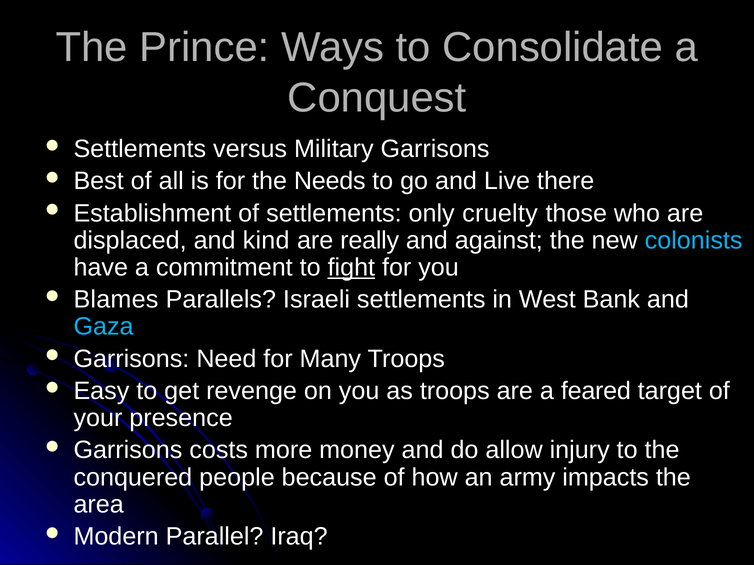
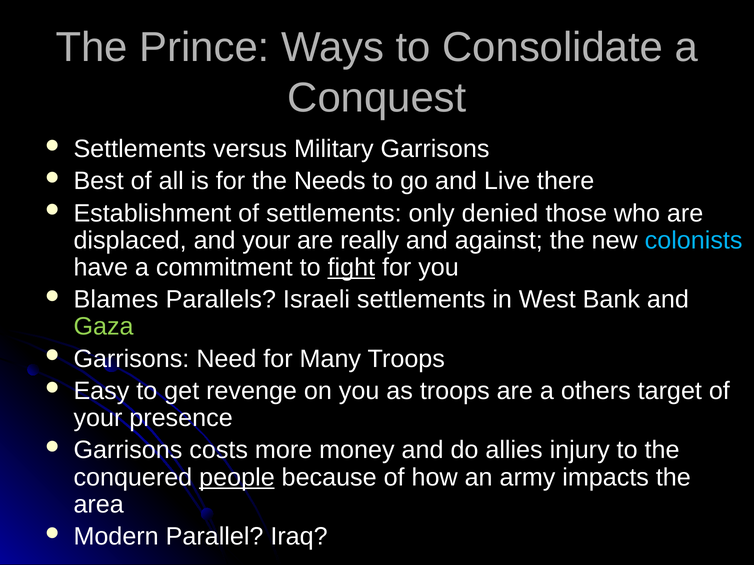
cruelty: cruelty -> denied (500, 213)
and kind: kind -> your (266, 241)
Gaza colour: light blue -> light green (104, 327)
feared: feared -> others (596, 391)
allow: allow -> allies (514, 451)
people underline: none -> present (237, 478)
